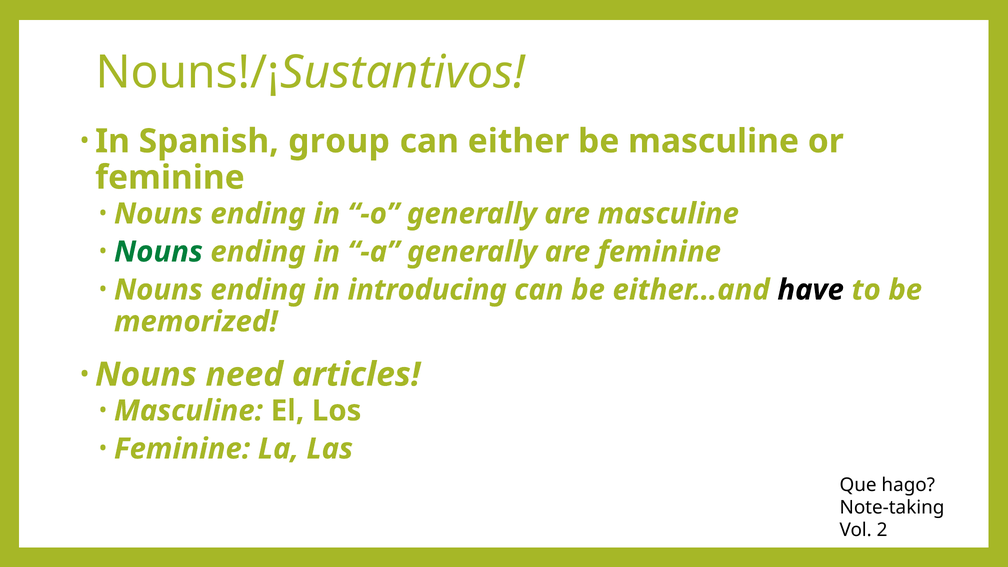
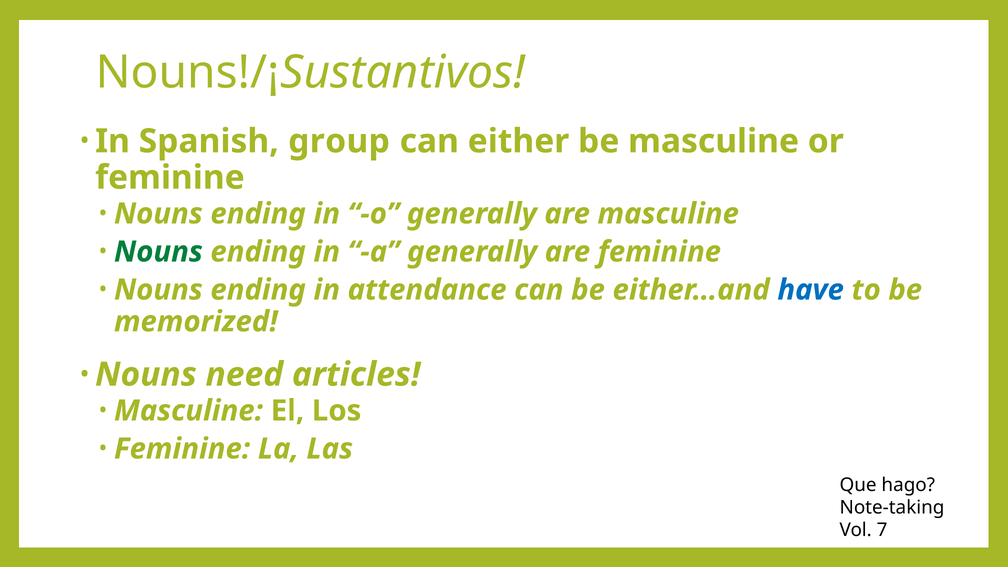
introducing: introducing -> attendance (427, 290)
have colour: black -> blue (811, 290)
2: 2 -> 7 (882, 530)
